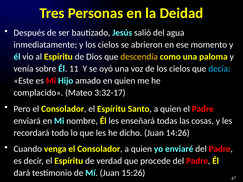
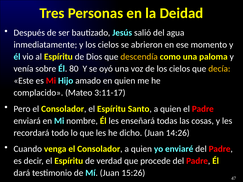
11: 11 -> 80 (74, 69)
decía colour: light blue -> yellow (219, 69)
3:32-17: 3:32-17 -> 3:11-17 (110, 93)
